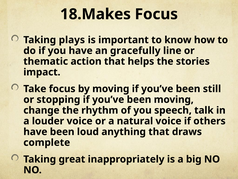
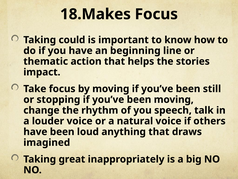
plays: plays -> could (72, 40)
gracefully: gracefully -> beginning (135, 51)
complete: complete -> imagined (47, 142)
